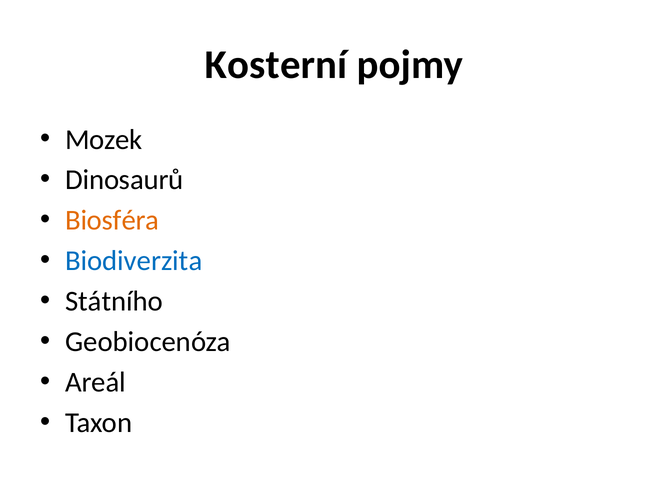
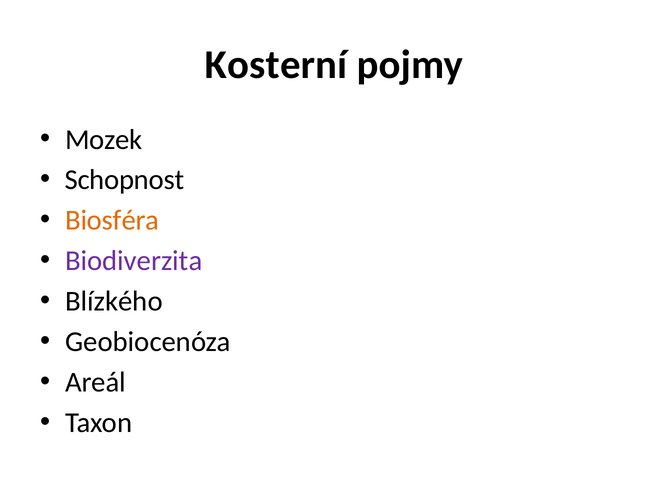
Dinosaurů: Dinosaurů -> Schopnost (124, 180)
Biodiverzita colour: blue -> purple (134, 261)
Státního: Státního -> Blízkého (114, 301)
